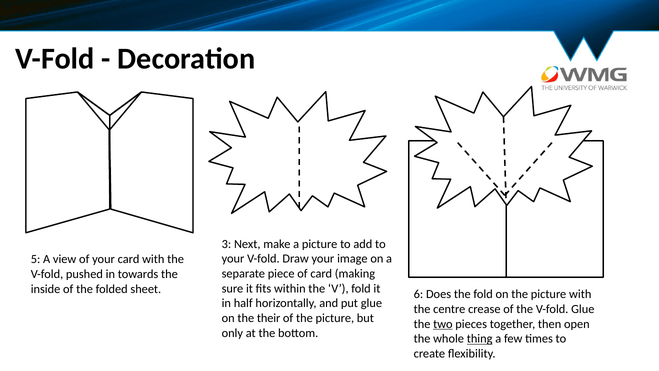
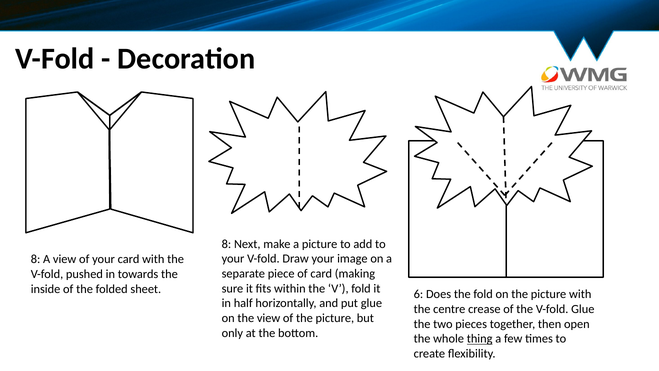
3: 3 -> 8 (226, 244)
5: 5 -> 8 (36, 259)
the their: their -> view (269, 318)
two underline: present -> none (443, 324)
